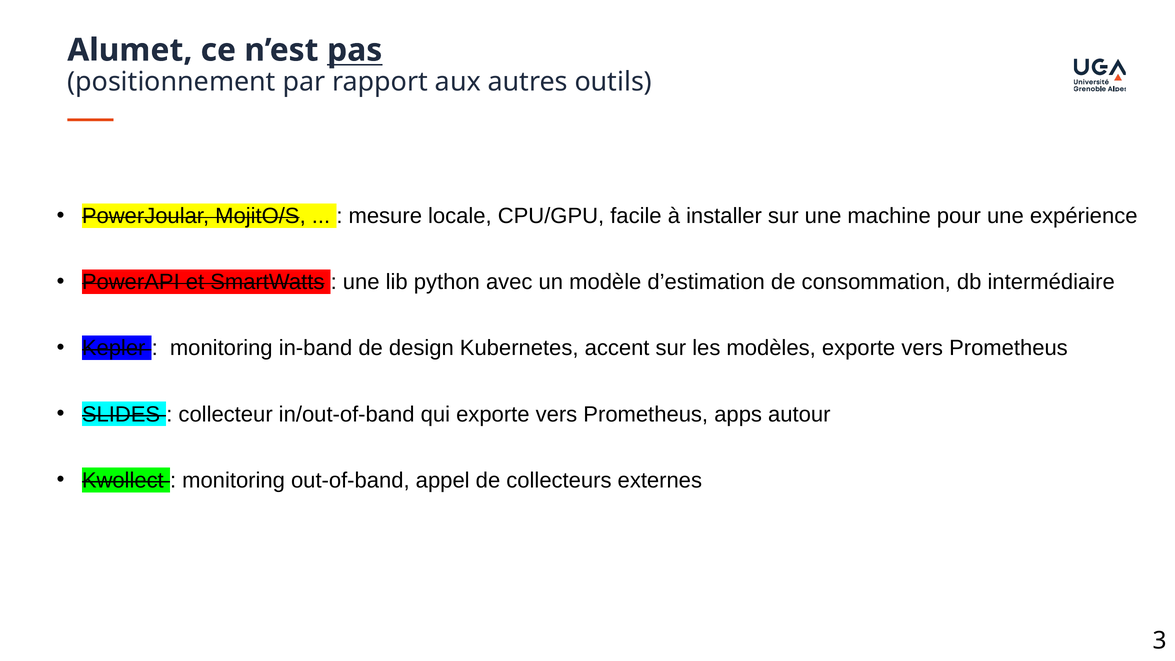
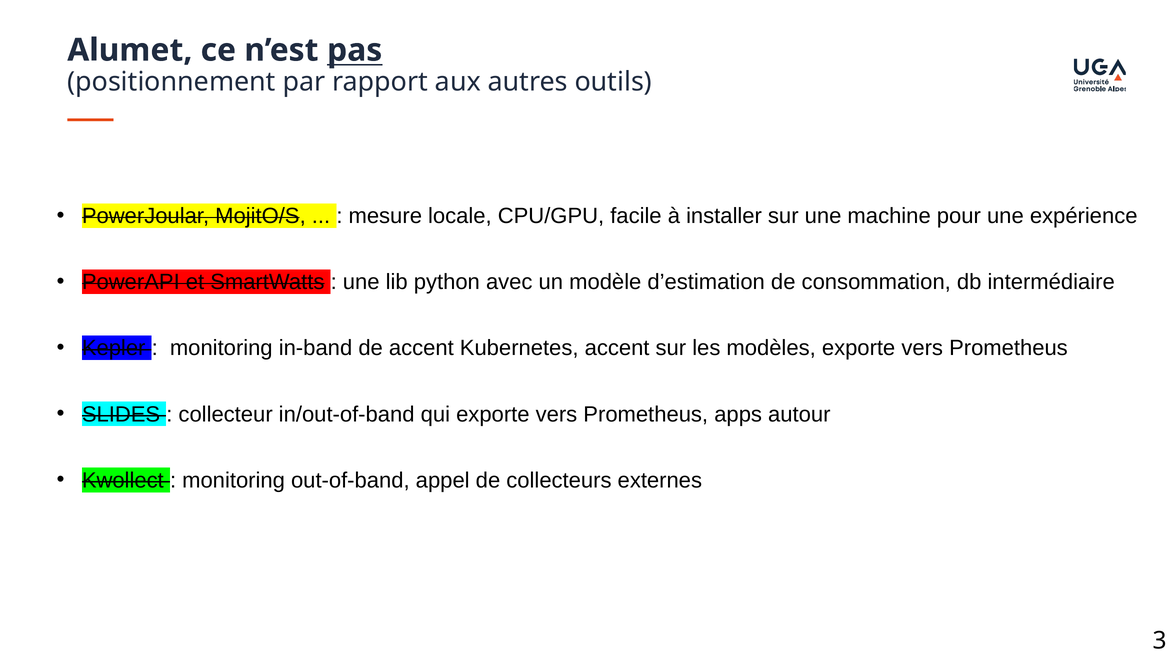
de design: design -> accent (421, 348)
